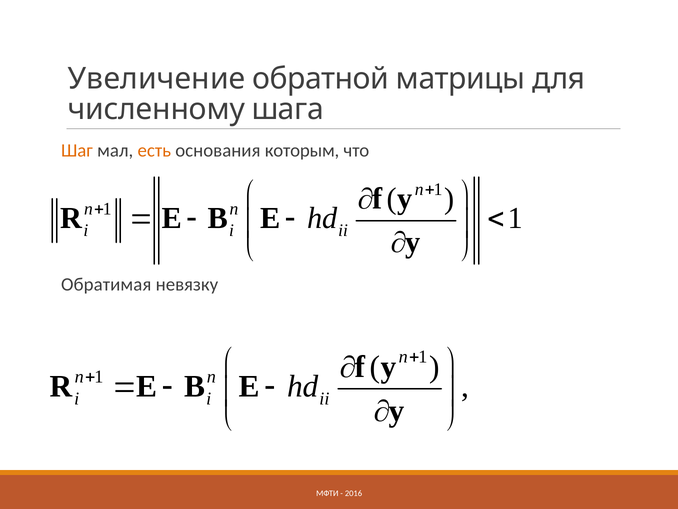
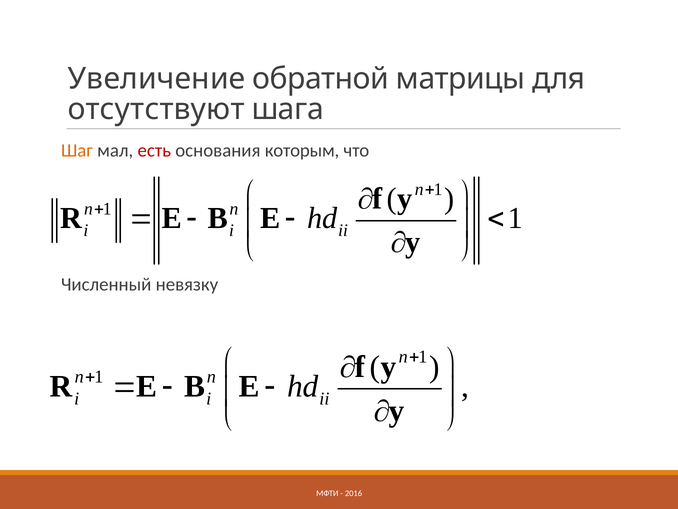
численному: численному -> отсутствуют (156, 109)
есть colour: orange -> red (154, 150)
Обратимая: Обратимая -> Численный (106, 284)
